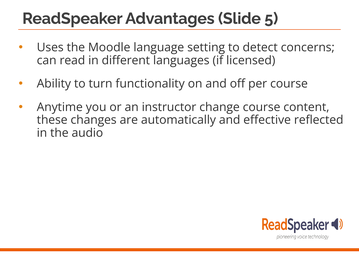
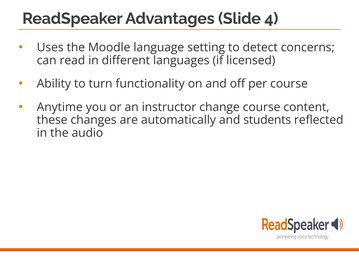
5: 5 -> 4 (271, 19)
effective: effective -> students (267, 120)
